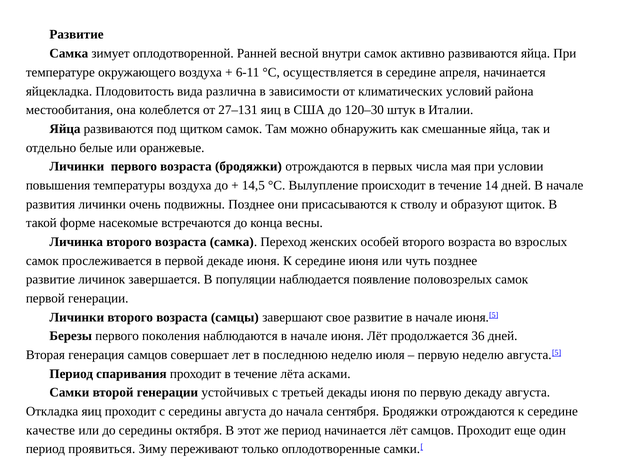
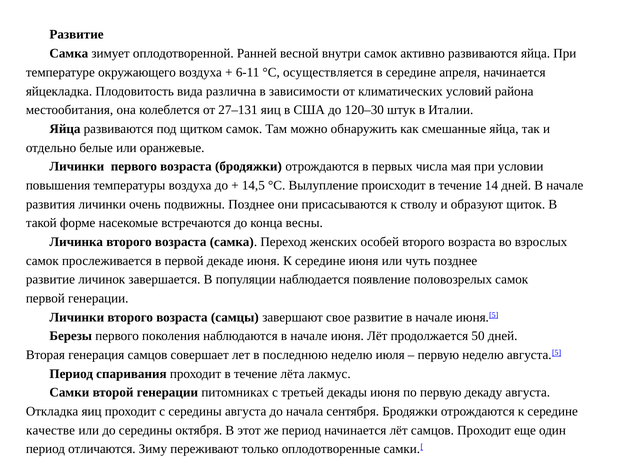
36: 36 -> 50 (478, 336)
асками: асками -> лакмус (329, 374)
устойчивых: устойчивых -> питомниках (235, 393)
проявиться: проявиться -> отличаются (102, 449)
